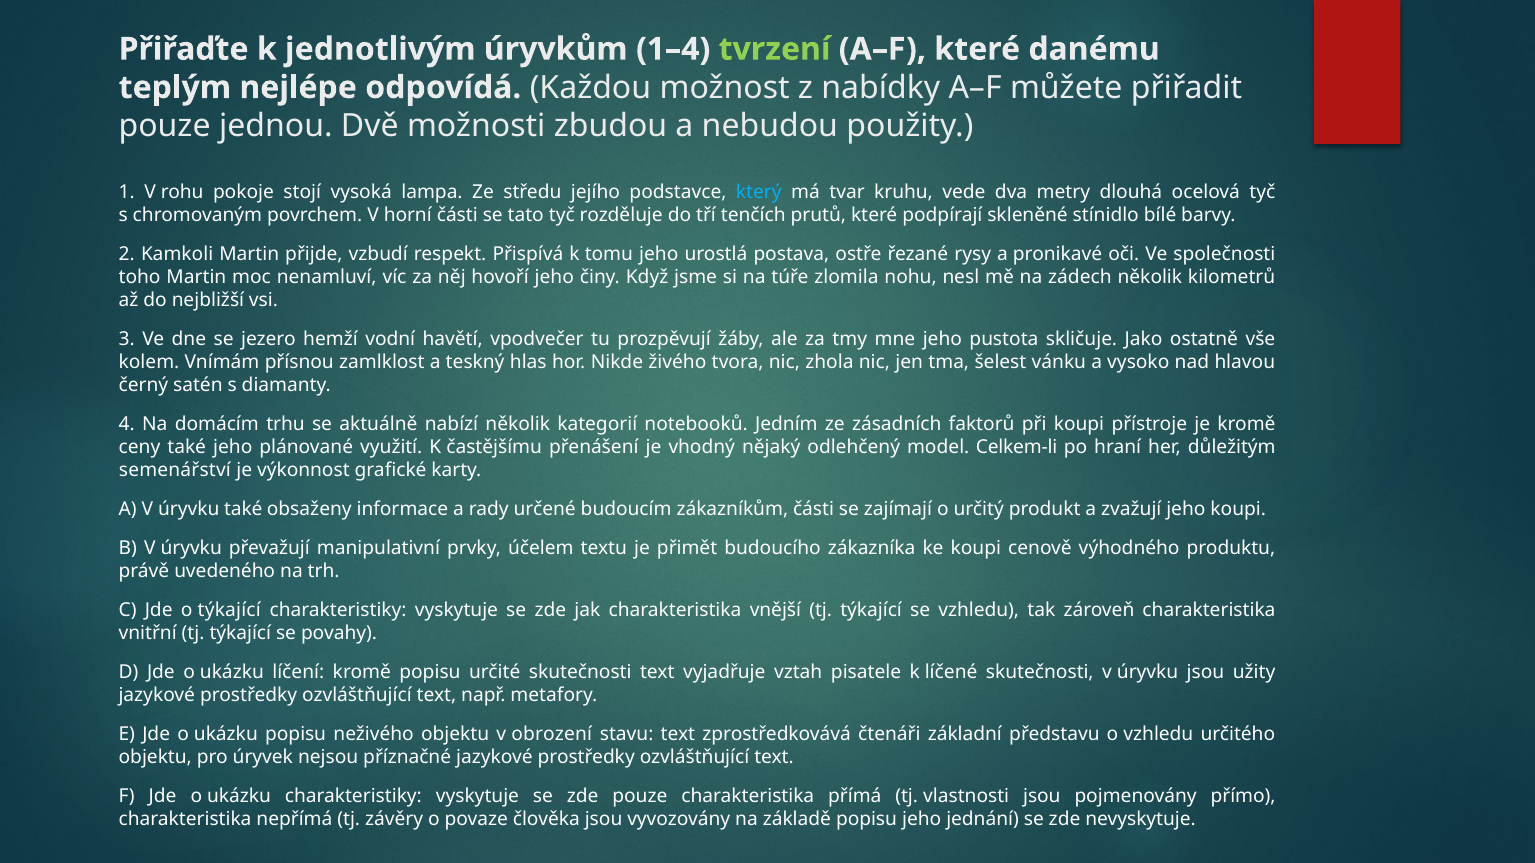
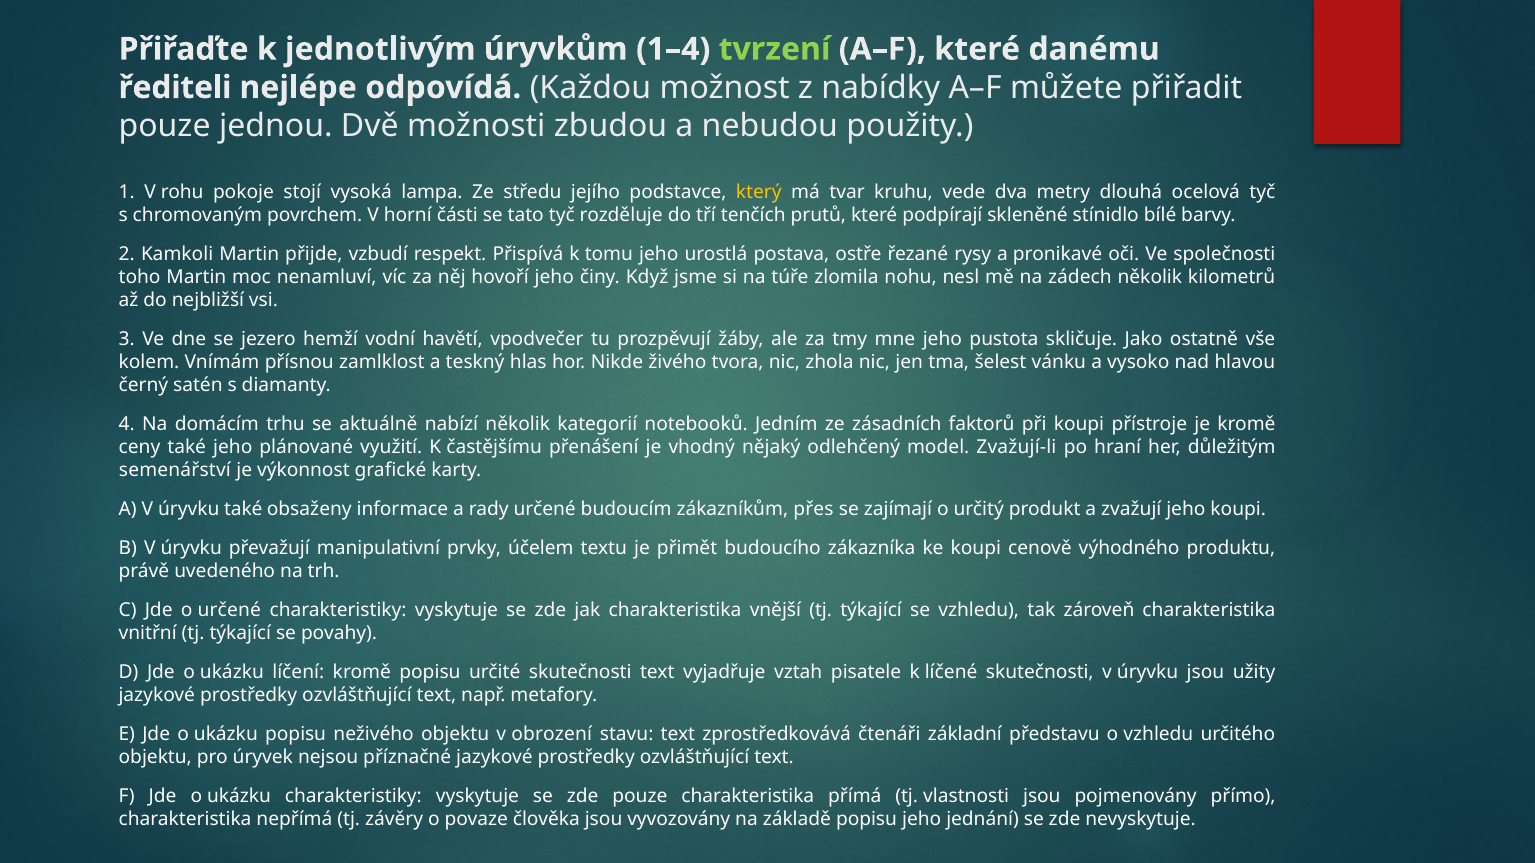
teplým: teplým -> řediteli (175, 88)
který colour: light blue -> yellow (759, 192)
Celkem-li: Celkem-li -> Zvažují-li (1016, 447)
zákazníkům části: části -> přes (813, 509)
o týkající: týkající -> určené (229, 610)
